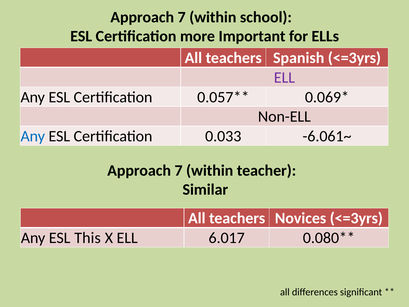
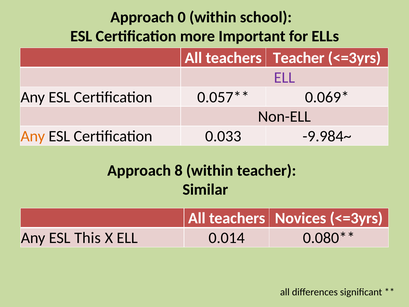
7: 7 -> 0 (182, 17)
teachers Spanish: Spanish -> Teacher (299, 58)
Any colour: blue -> orange (33, 136)
-6.061~: -6.061~ -> -9.984~ (327, 136)
7: 7 -> 8 (179, 170)
6.017: 6.017 -> 0.014 (227, 238)
